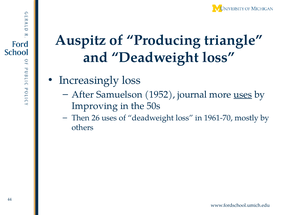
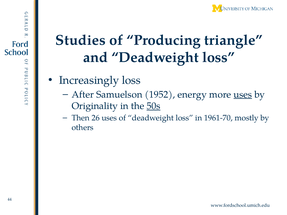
Auspitz: Auspitz -> Studies (81, 40)
journal: journal -> energy (192, 95)
Improving: Improving -> Originality (95, 106)
50s underline: none -> present (154, 106)
